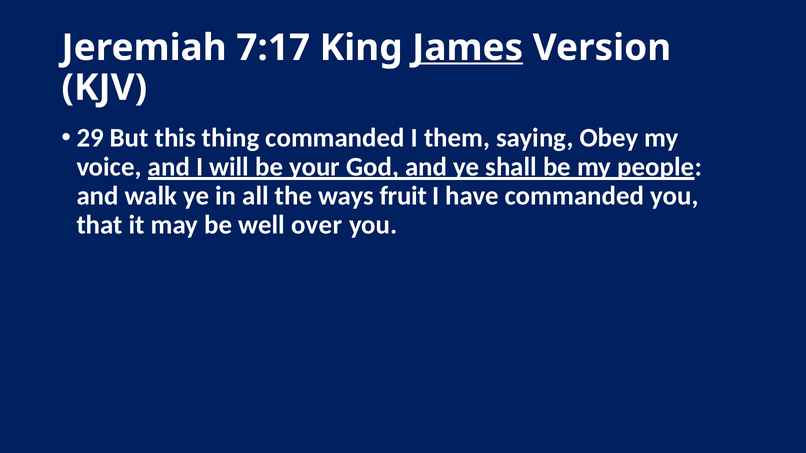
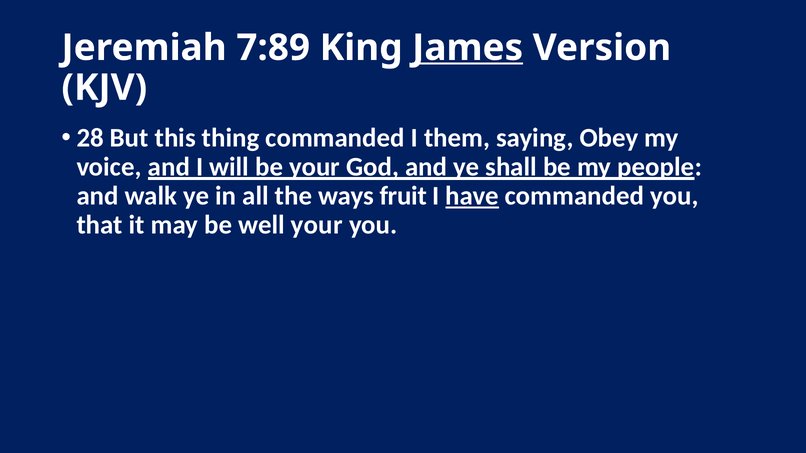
7:17: 7:17 -> 7:89 (273, 48)
29: 29 -> 28 (90, 138)
have underline: none -> present (472, 196)
well over: over -> your (317, 225)
